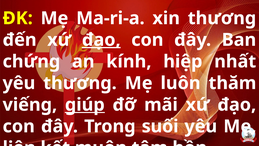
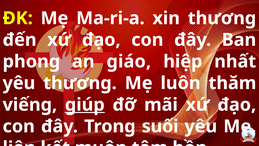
đạo underline: present -> none (101, 40)
chứng: chứng -> phong (31, 61)
kính: kính -> giáo (129, 61)
